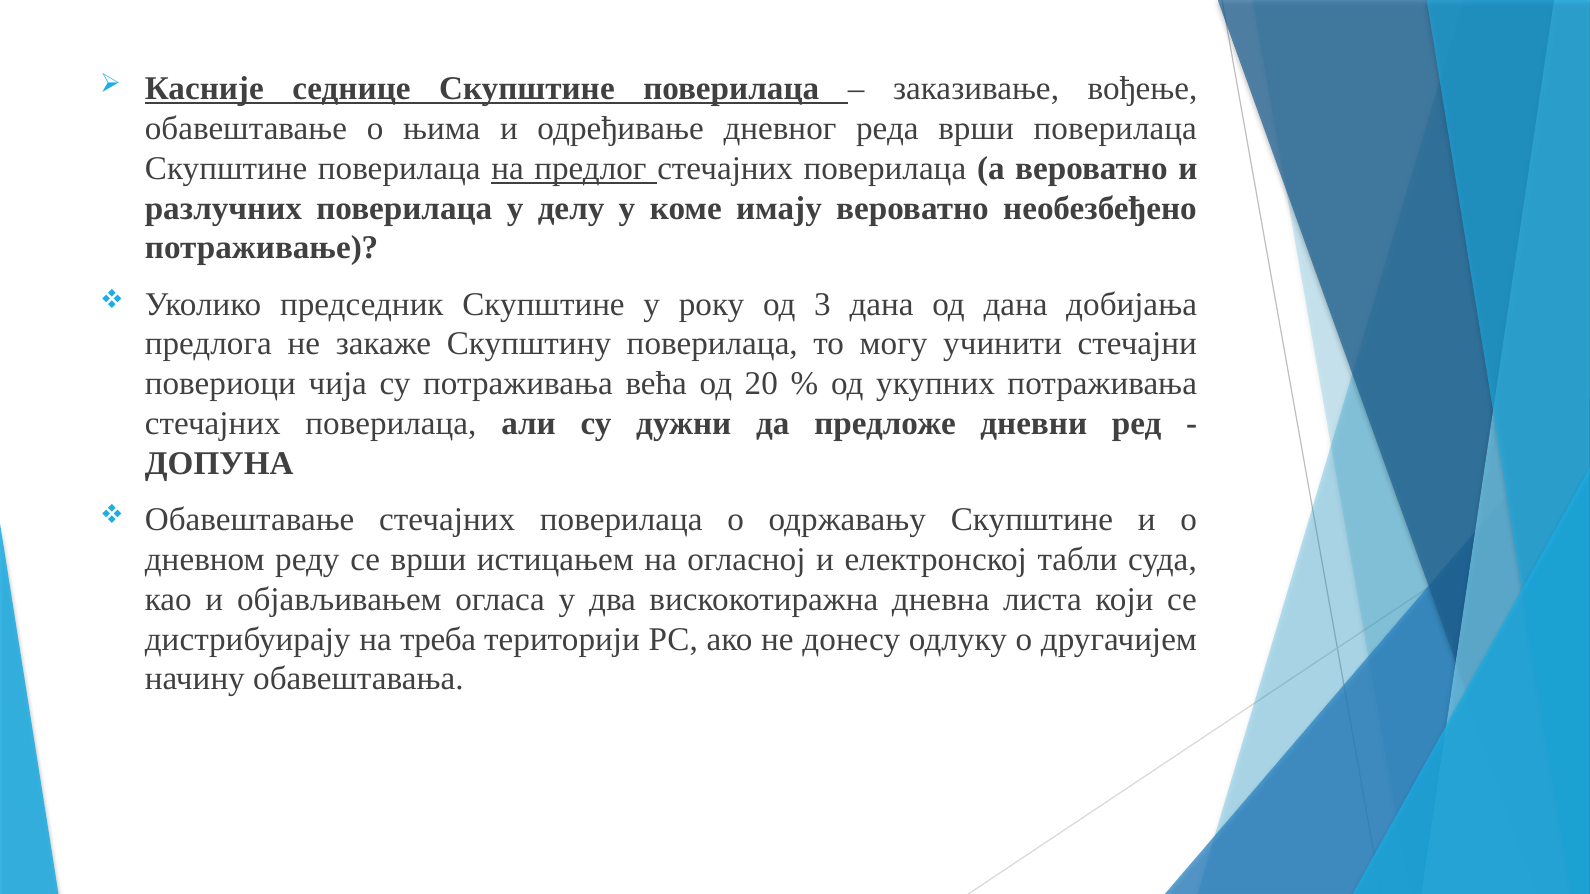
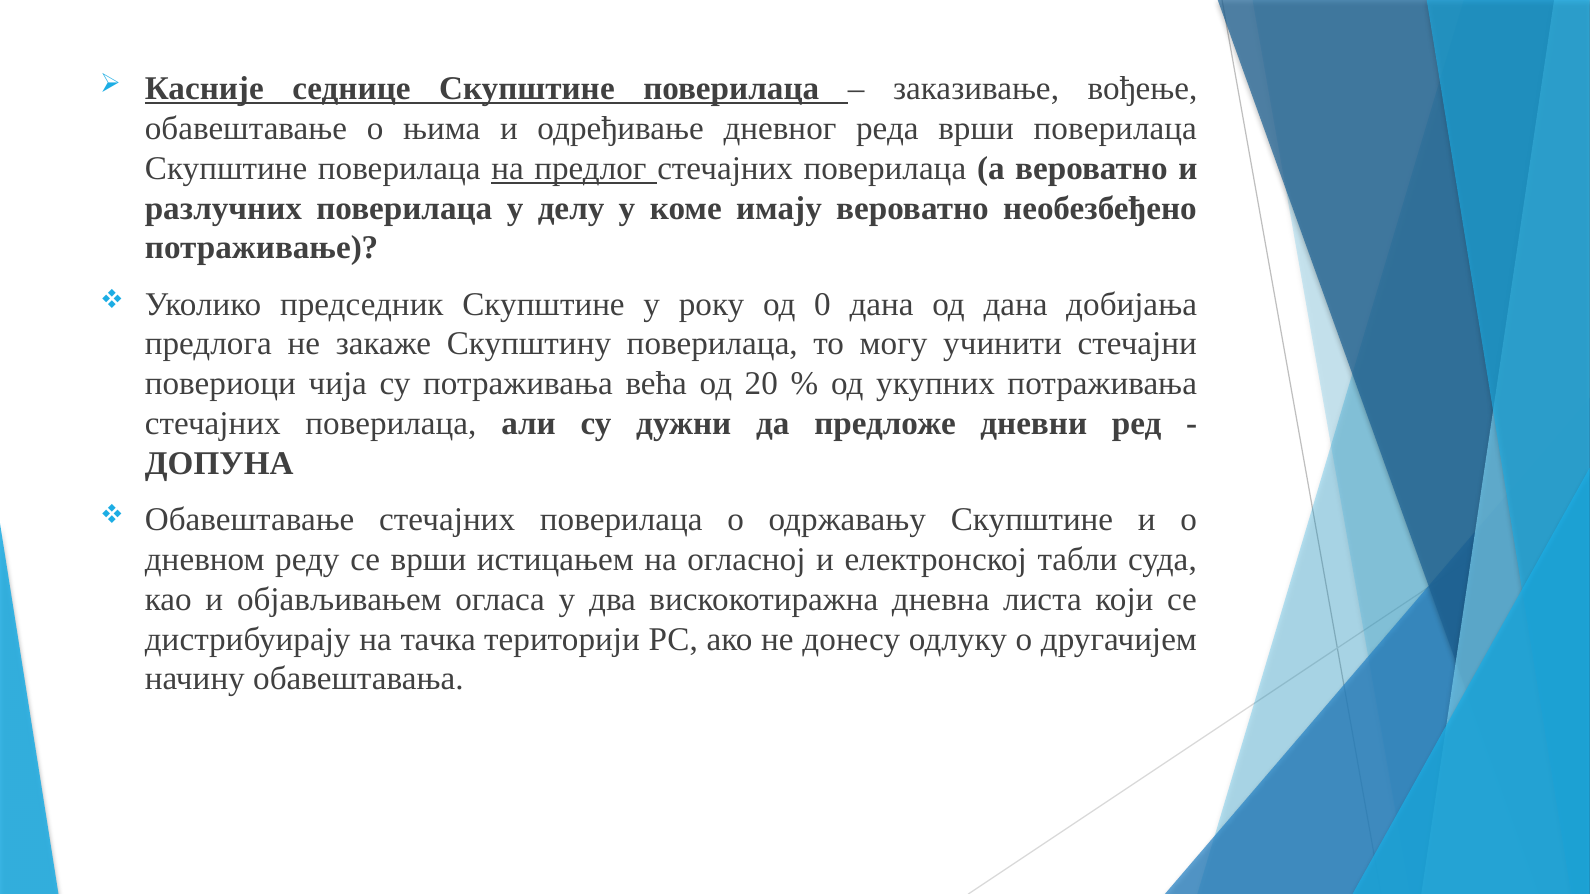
3: 3 -> 0 (823, 304)
треба: треба -> тачка (438, 639)
